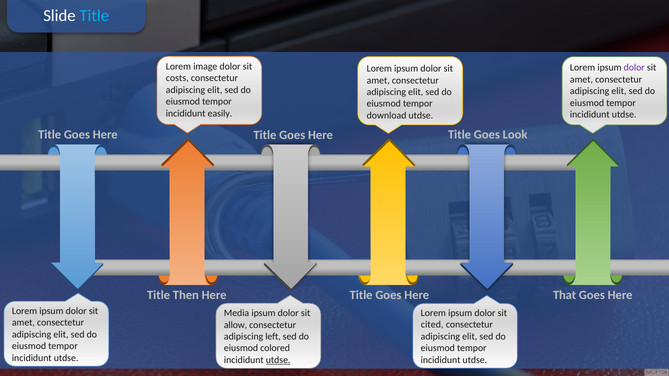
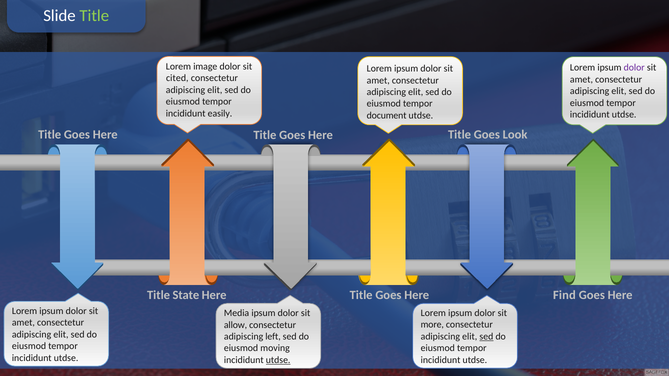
Title colour: light blue -> light green (94, 16)
costs: costs -> cited (177, 78)
download: download -> document (387, 116)
That: That -> Find (564, 295)
Then: Then -> State (186, 295)
cited: cited -> more (432, 325)
sed underline: none -> present (486, 337)
colored: colored -> moving (275, 349)
